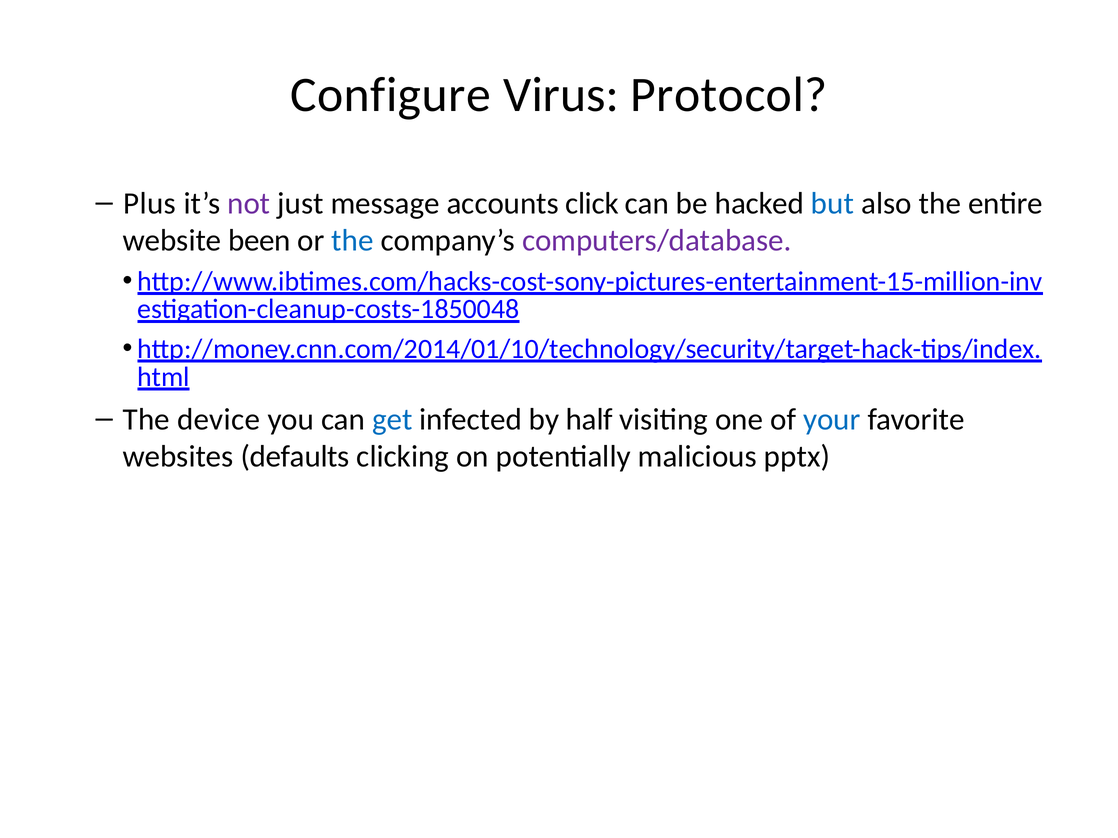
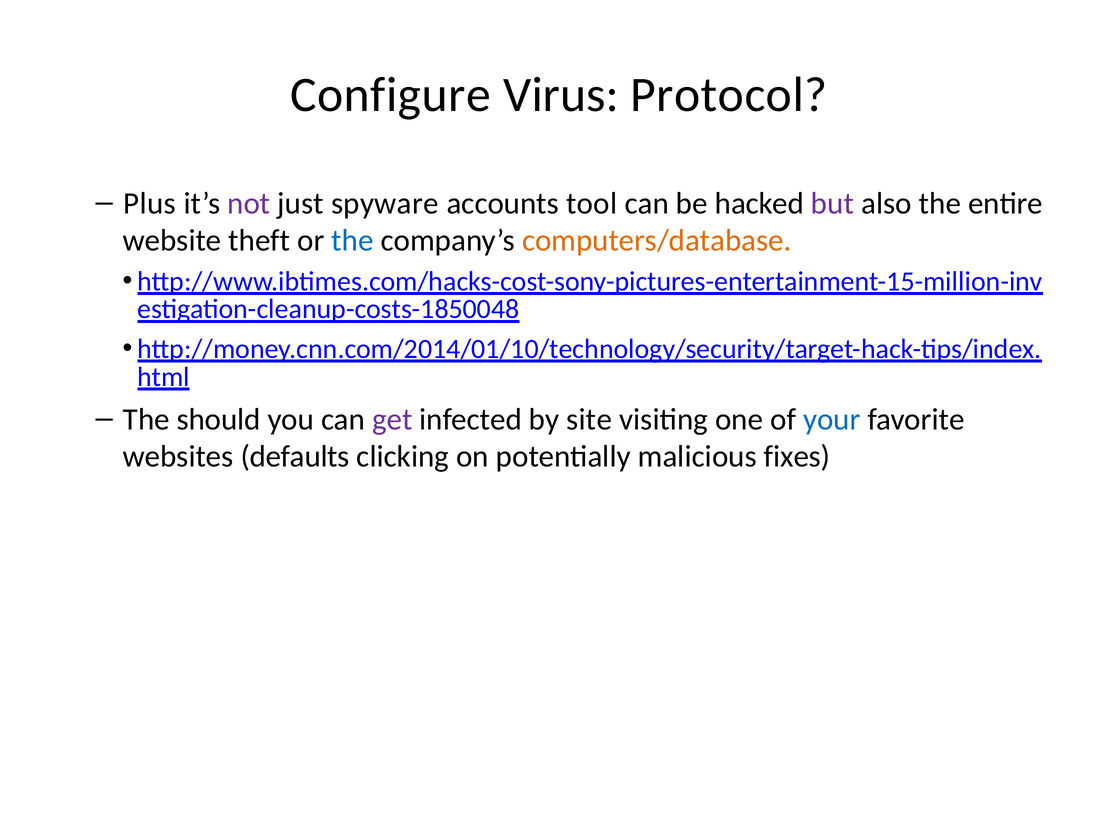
message: message -> spyware (385, 203)
click: click -> tool (592, 203)
but colour: blue -> purple (833, 203)
been: been -> theft (259, 241)
computers/database colour: purple -> orange (657, 241)
device: device -> should (219, 420)
get colour: blue -> purple (392, 420)
half: half -> site (589, 420)
pptx: pptx -> fixes (797, 457)
